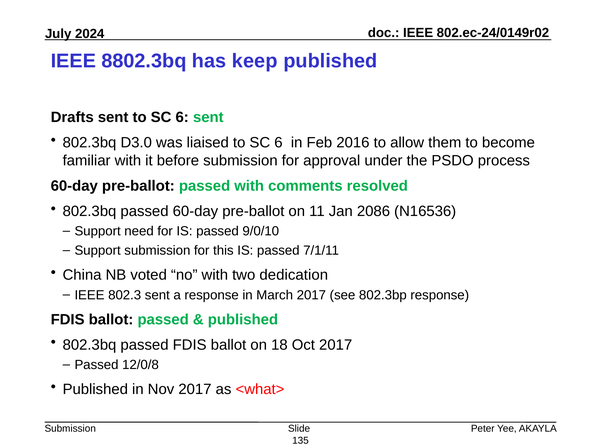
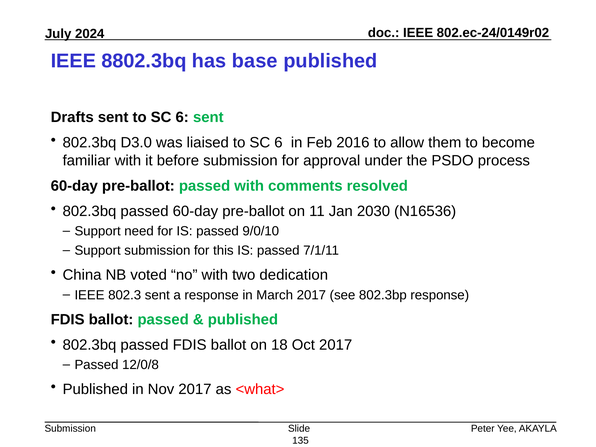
keep: keep -> base (255, 61)
2086: 2086 -> 2030 (373, 211)
